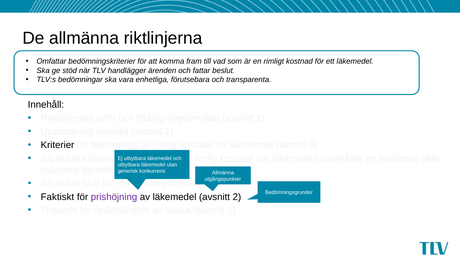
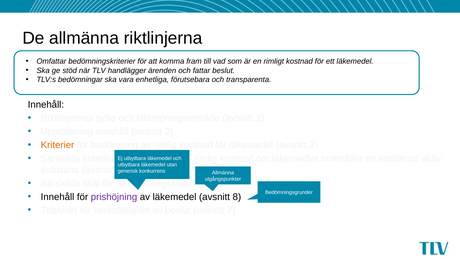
Kriterier colour: black -> orange (58, 145)
Faktiskt: Faktiskt -> Innehåll (58, 197)
läkemedel avsnitt 2: 2 -> 8 (237, 197)
